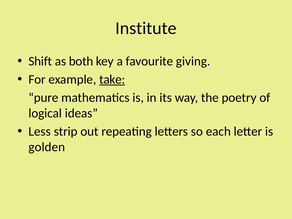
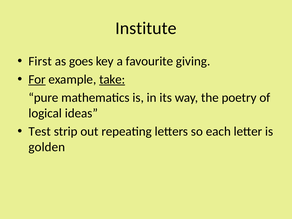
Shift: Shift -> First (40, 61)
both: both -> goes (81, 61)
For underline: none -> present (37, 79)
Less: Less -> Test (40, 131)
